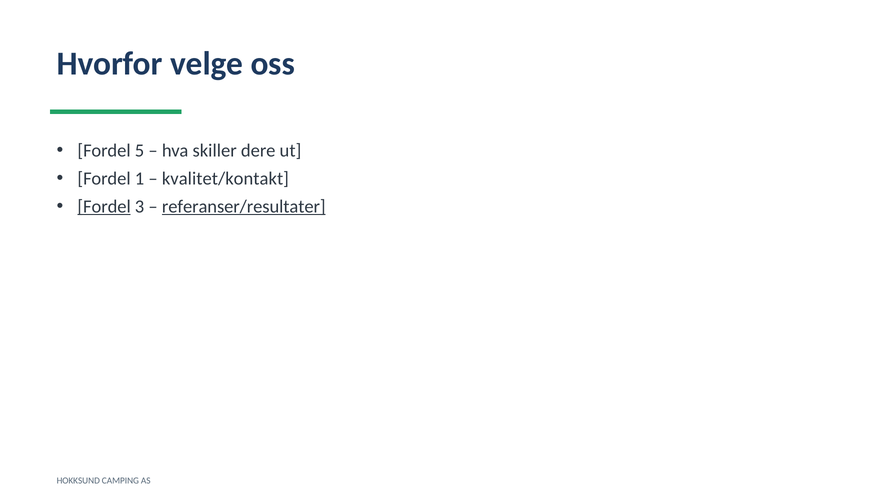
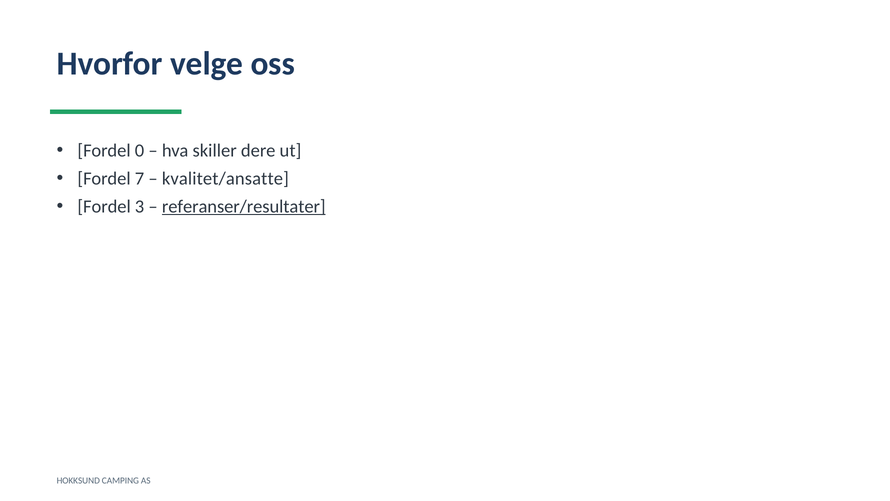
5: 5 -> 0 (140, 151)
1: 1 -> 7 (140, 179)
kvalitet/kontakt: kvalitet/kontakt -> kvalitet/ansatte (225, 179)
Fordel underline: present -> none (104, 206)
